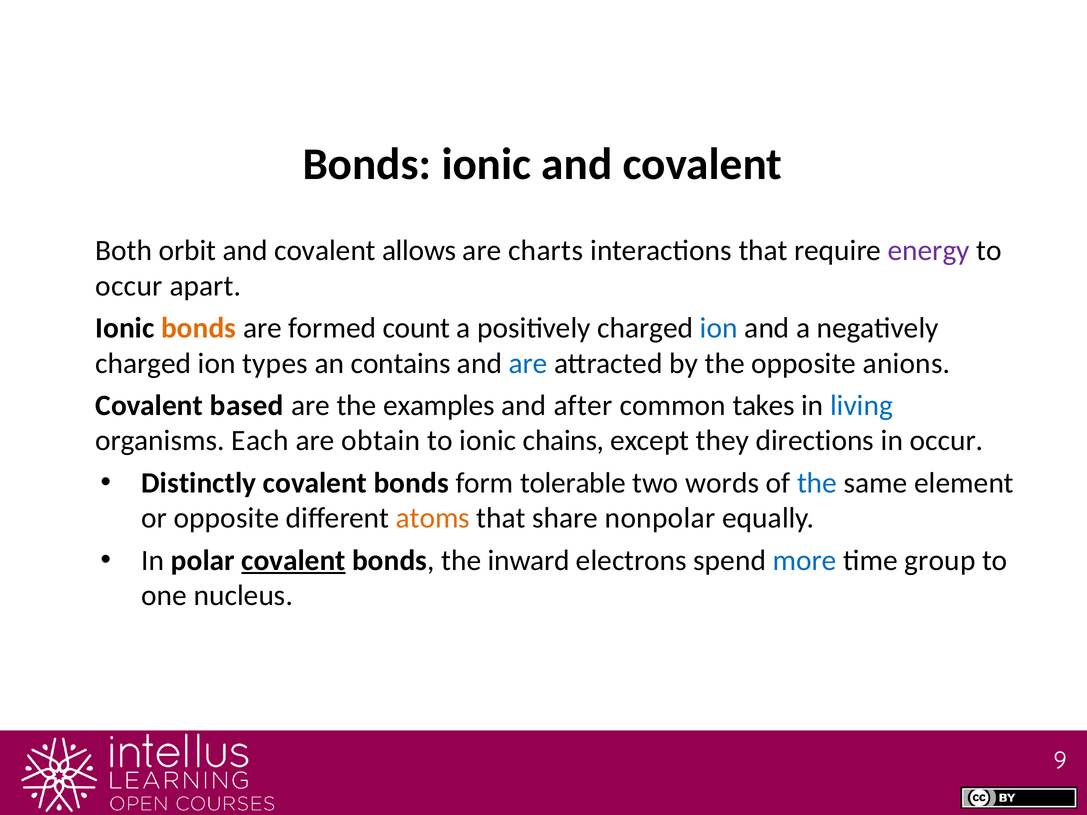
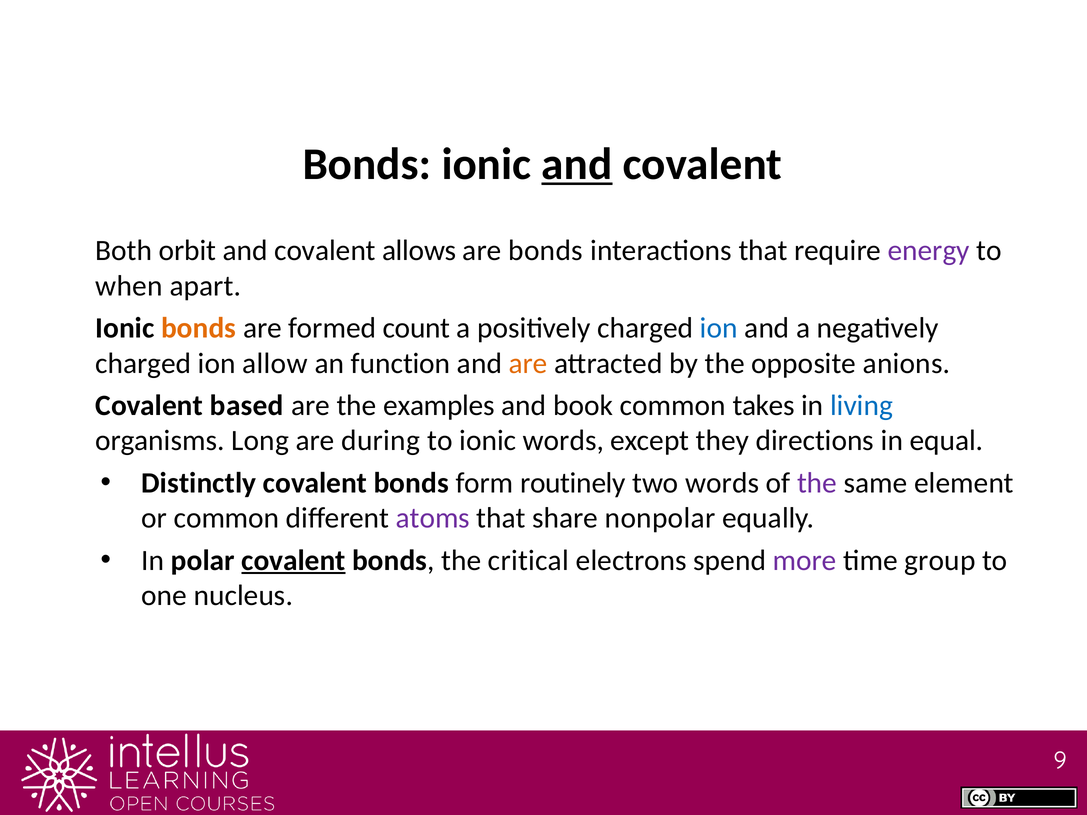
and underline: none -> present (577, 164)
are charts: charts -> bonds (546, 251)
occur: occur -> when (129, 286)
types: types -> allow (275, 363)
contains: contains -> function (401, 363)
are colour: blue -> orange (528, 363)
after: after -> book (583, 406)
Each: Each -> Long (260, 441)
obtain: obtain -> during (381, 441)
ionic chains: chains -> words (563, 441)
in occur: occur -> equal (946, 441)
tolerable: tolerable -> routinely (573, 483)
the colour: blue -> purple (817, 483)
or opposite: opposite -> common (227, 518)
atoms colour: orange -> purple (433, 518)
inward: inward -> critical (528, 561)
more colour: blue -> purple (805, 561)
